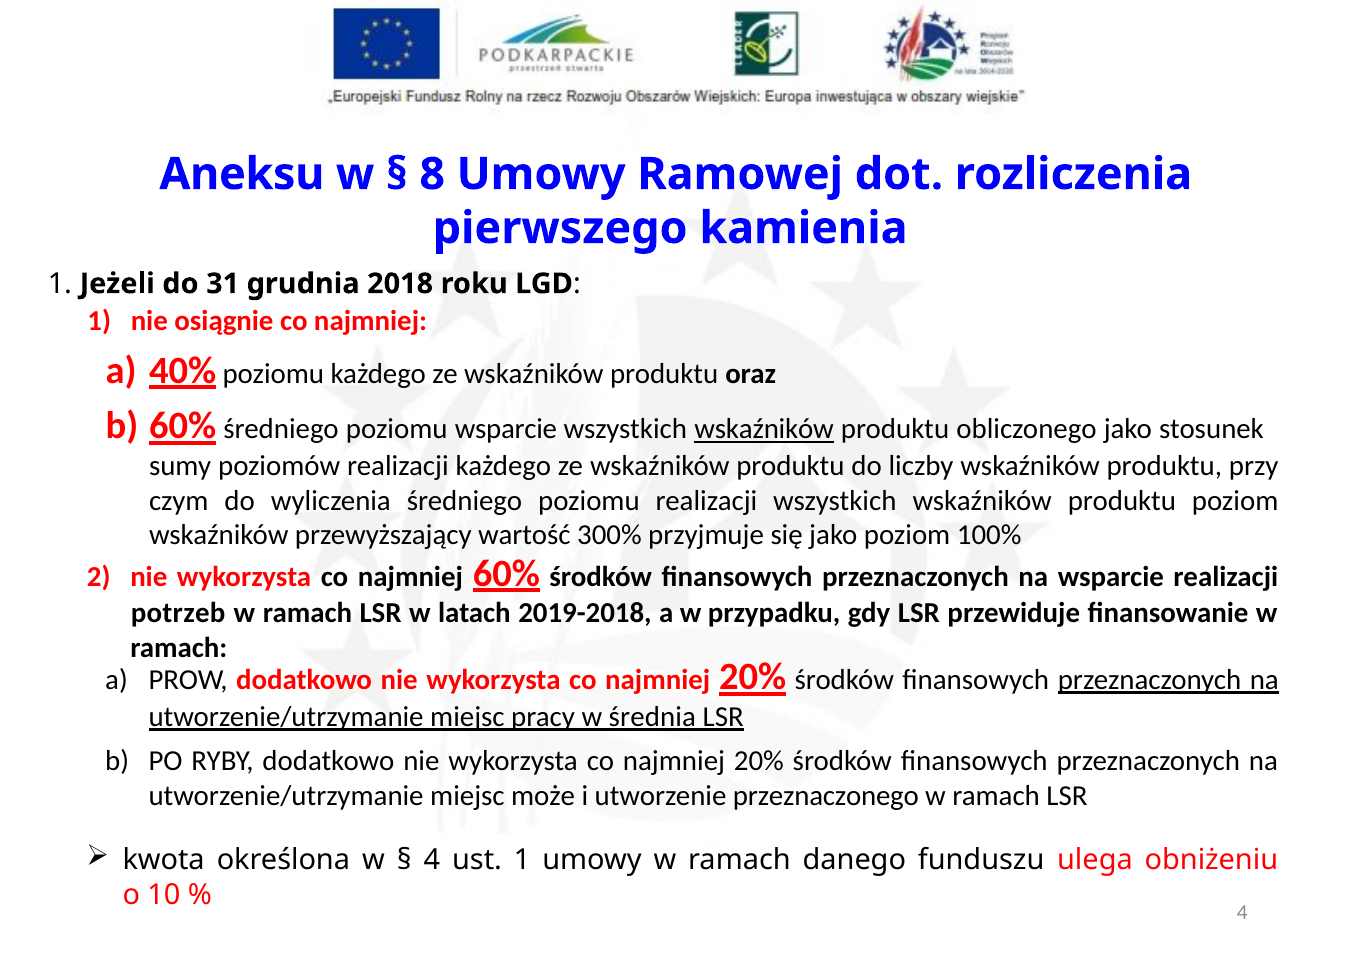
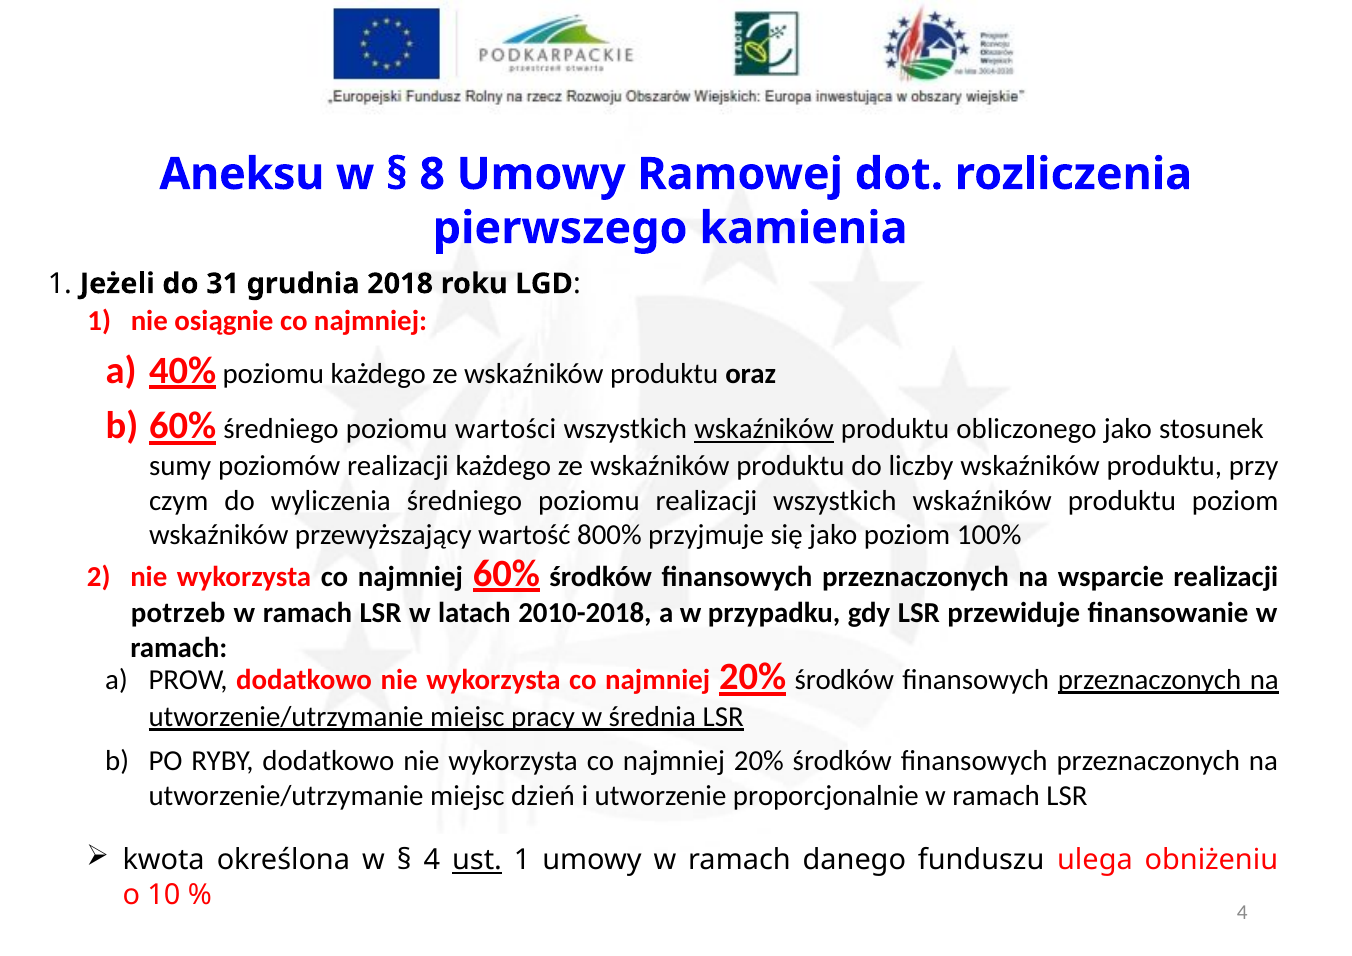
poziomu wsparcie: wsparcie -> wartości (506, 429)
300%: 300% -> 800% (609, 535)
2019-2018: 2019-2018 -> 2010-2018 (585, 613)
może: może -> dzień (543, 796)
przeznaczonego: przeznaczonego -> proporcjonalnie (826, 796)
ust underline: none -> present (477, 860)
